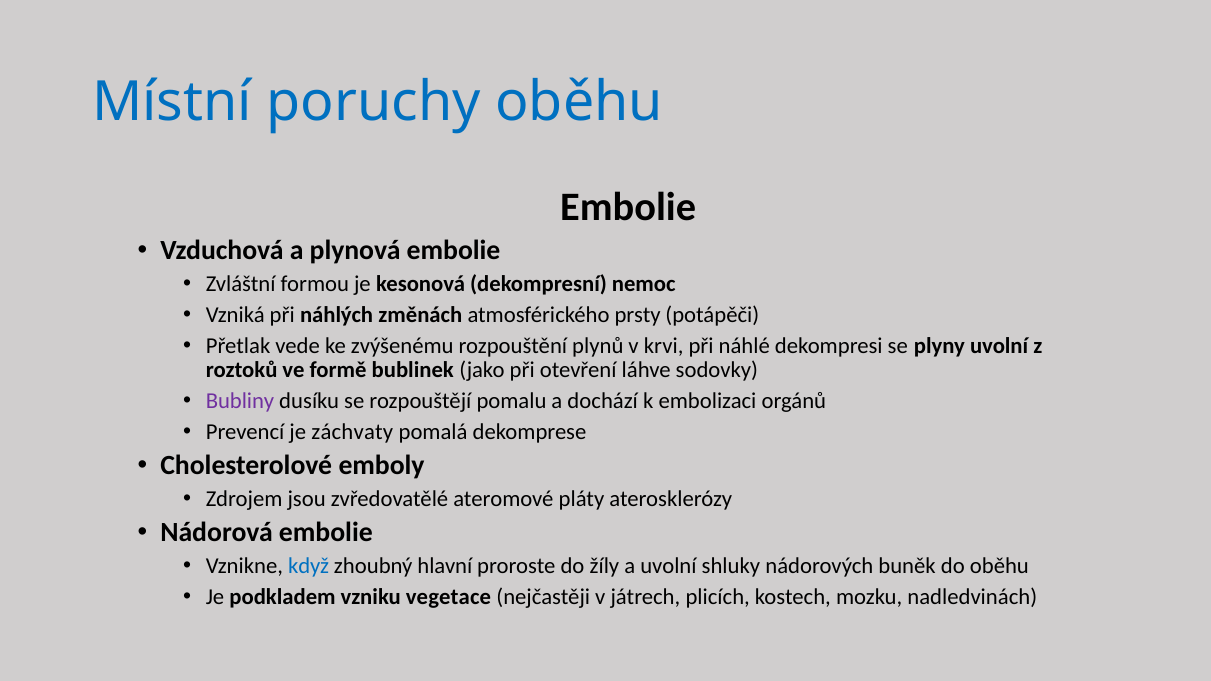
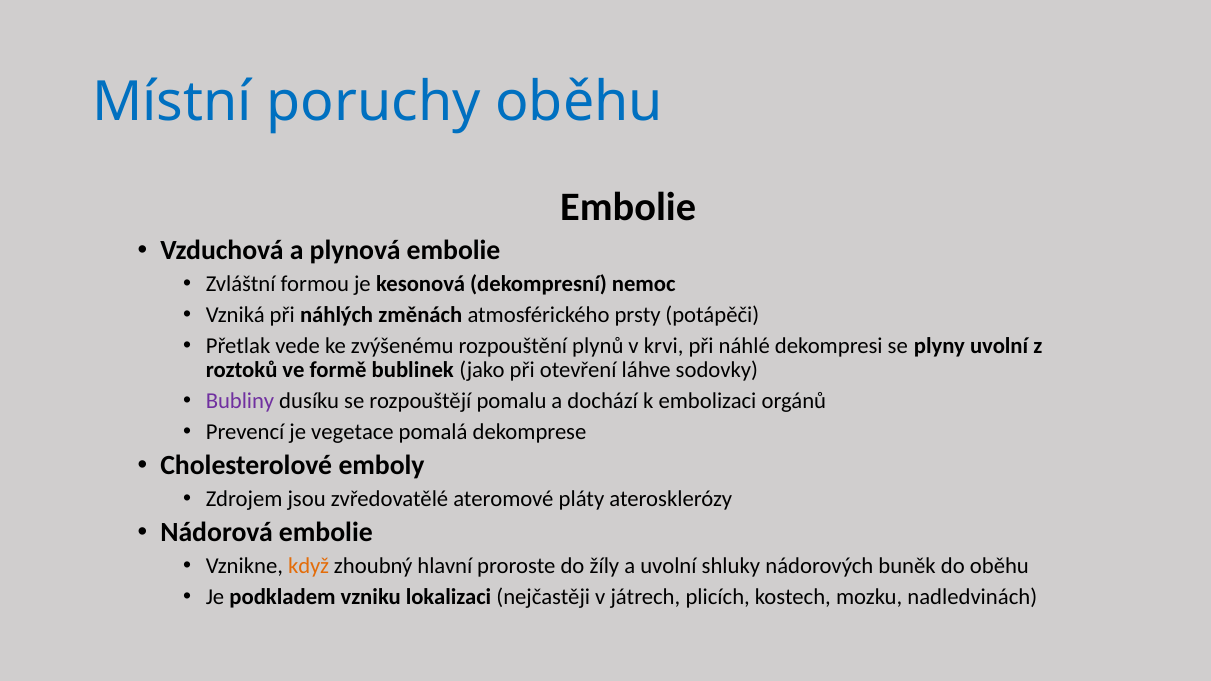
záchvaty: záchvaty -> vegetace (352, 432)
když colour: blue -> orange (309, 566)
vegetace: vegetace -> lokalizaci (449, 597)
